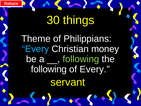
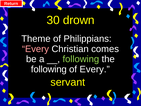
things: things -> drown (79, 20)
Every colour: light blue -> pink (35, 49)
money: money -> comes (105, 49)
